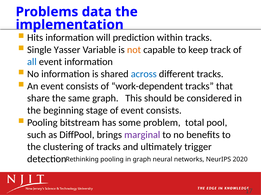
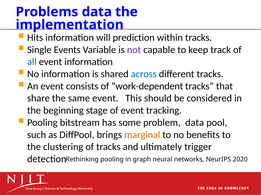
Yasser: Yasser -> Events (67, 50)
not colour: orange -> purple (134, 50)
same graph: graph -> event (105, 99)
of event consists: consists -> tracking (164, 111)
problem total: total -> data (195, 123)
marginal colour: purple -> orange (142, 135)
